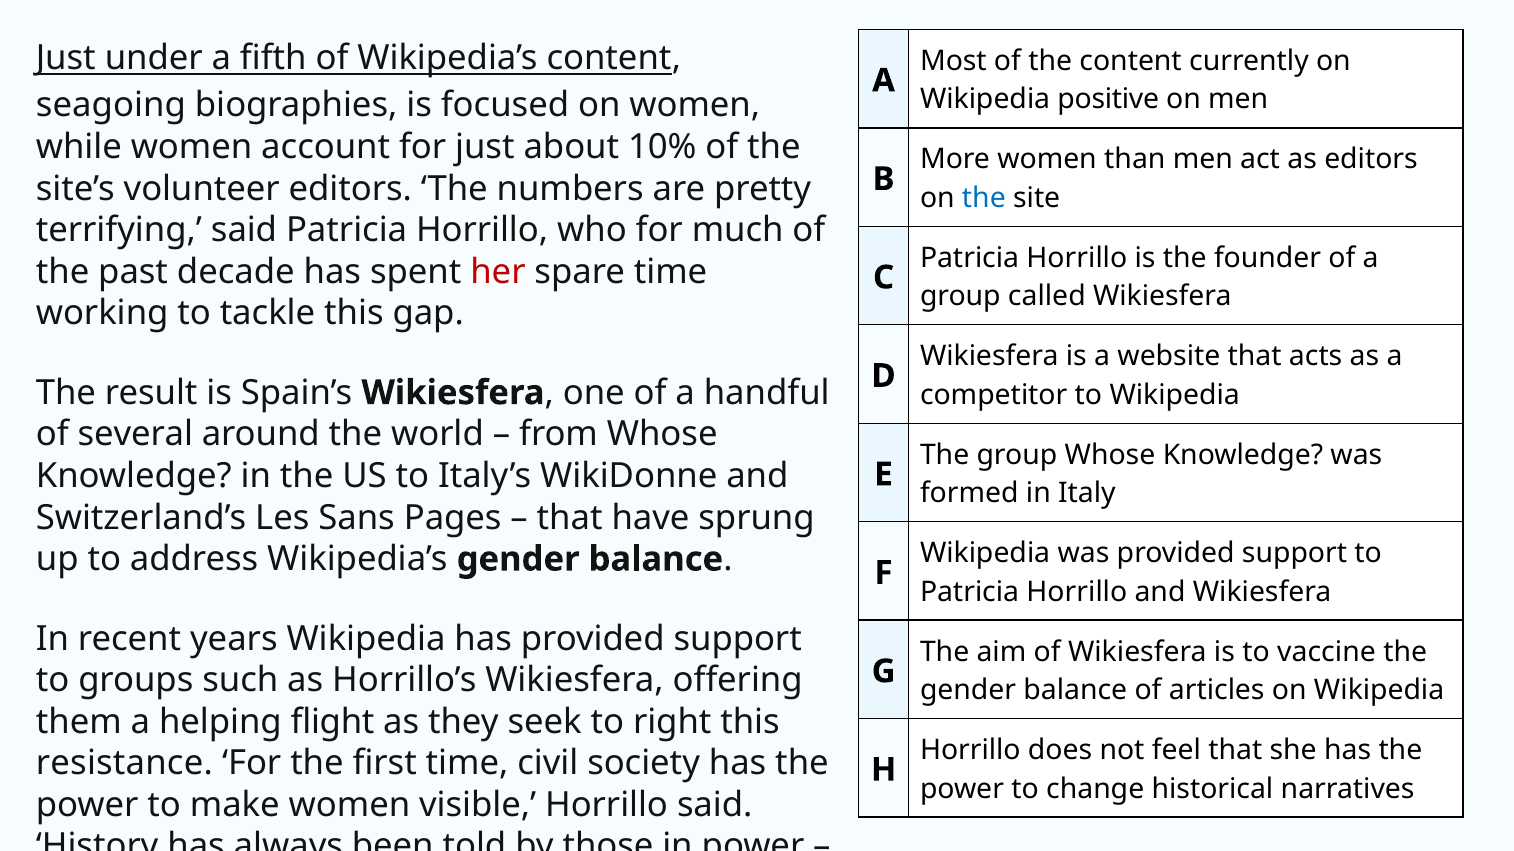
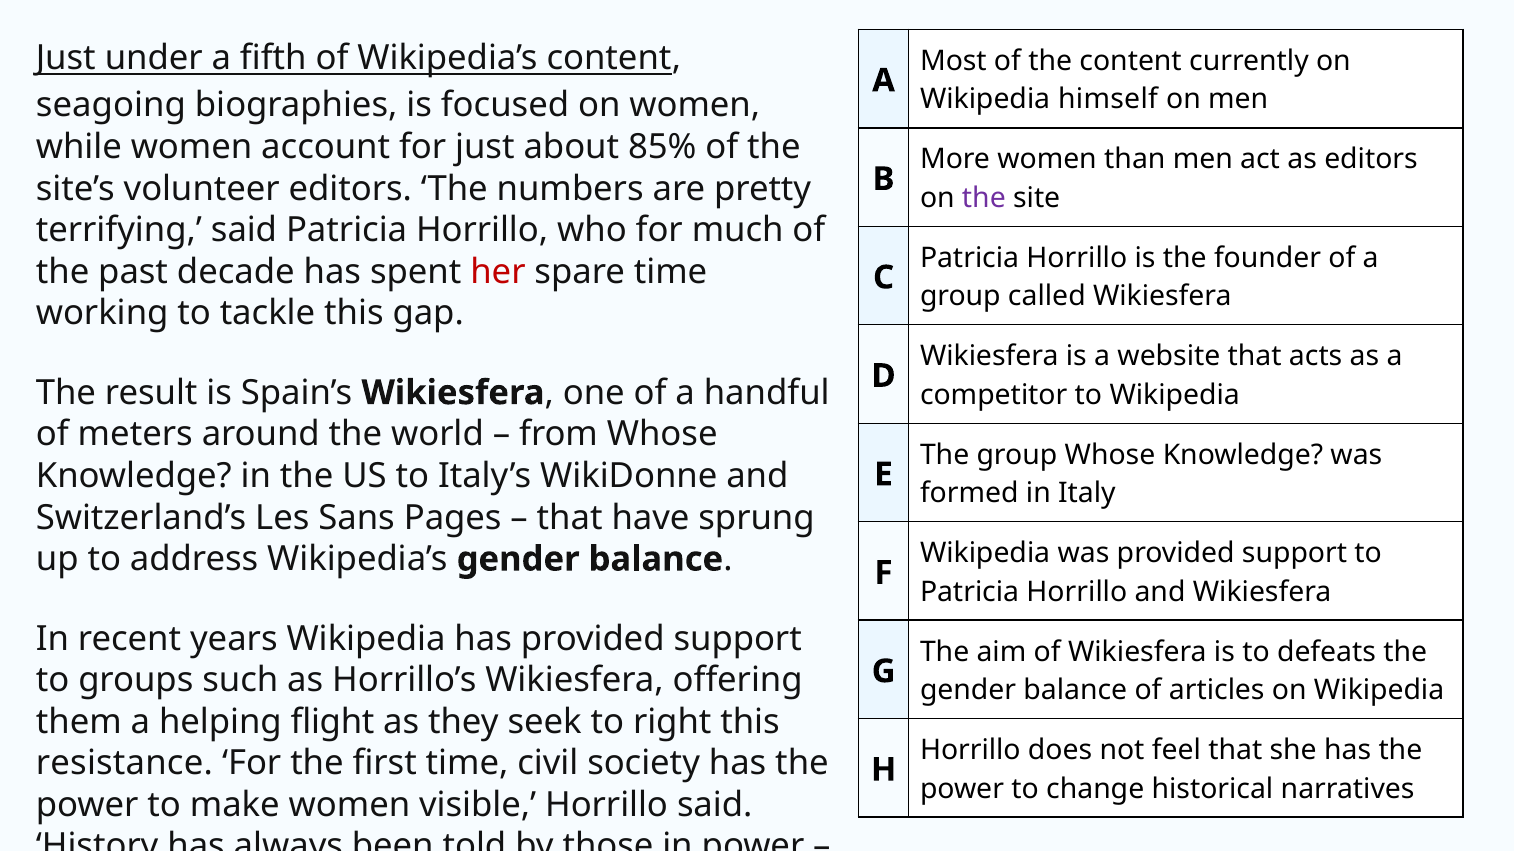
positive: positive -> himself (1108, 100)
10%: 10% -> 85% (662, 147)
the colour: blue -> purple (984, 198)
several: several -> meters (135, 435)
vaccine: vaccine -> defeats (1327, 652)
